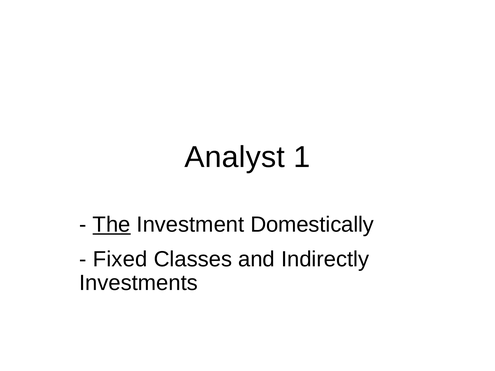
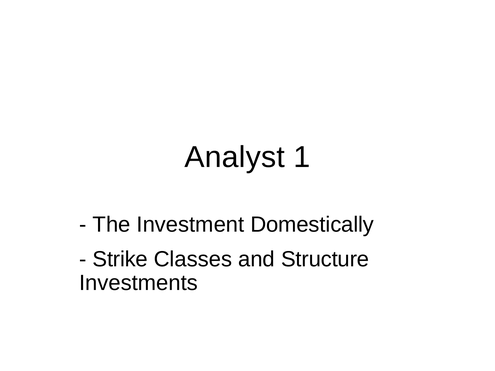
The underline: present -> none (112, 225)
Fixed: Fixed -> Strike (120, 259)
Indirectly: Indirectly -> Structure (325, 259)
